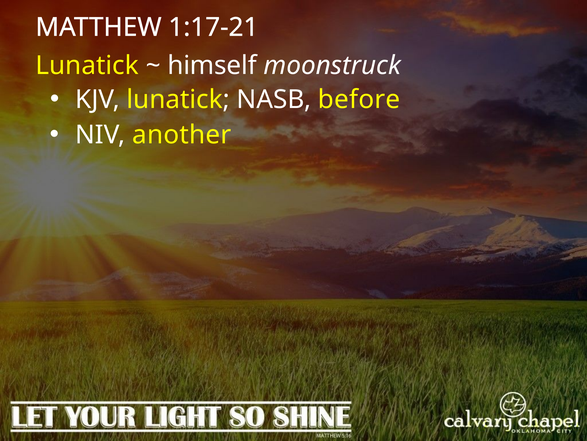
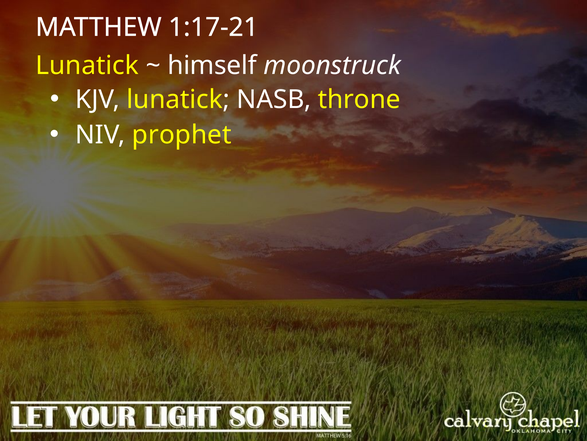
before: before -> throne (359, 99)
another: another -> prophet (182, 135)
